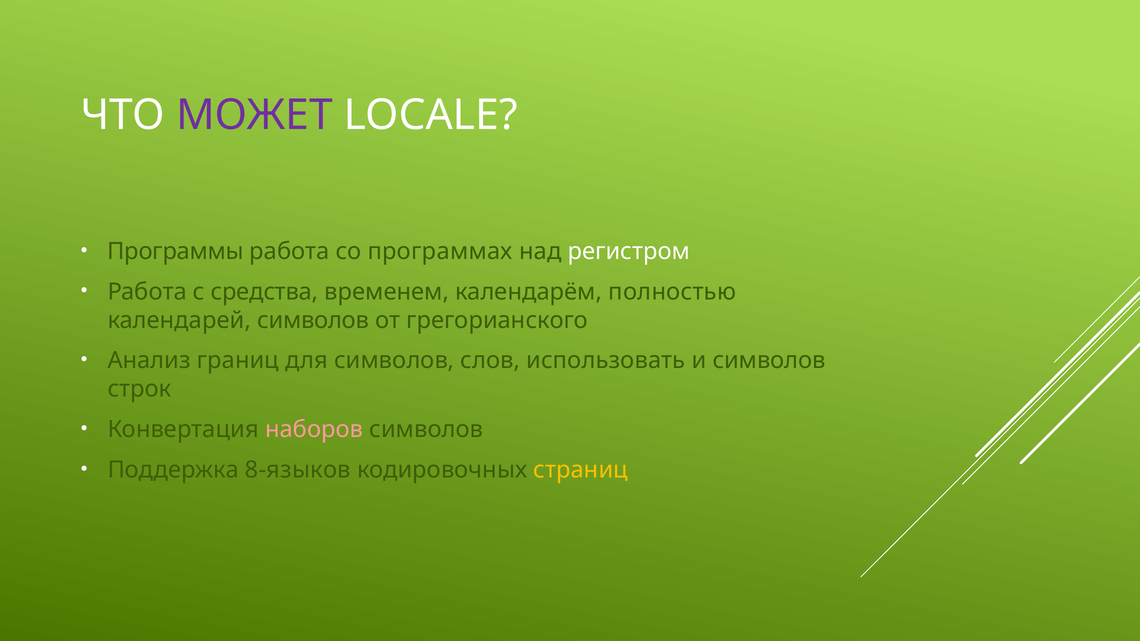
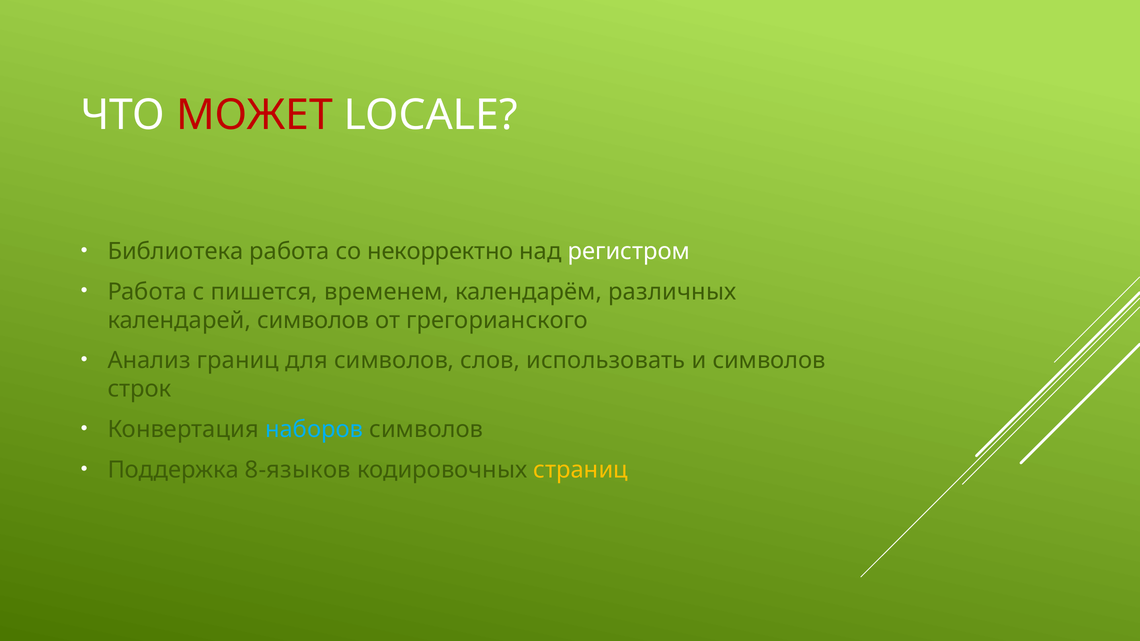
МОЖЕТ colour: purple -> red (254, 115)
Программы: Программы -> Библиотека (175, 251)
программах: программах -> некорректно (440, 251)
средства: средства -> пишется (264, 292)
полностью: полностью -> различных (672, 292)
наборов colour: pink -> light blue (314, 430)
